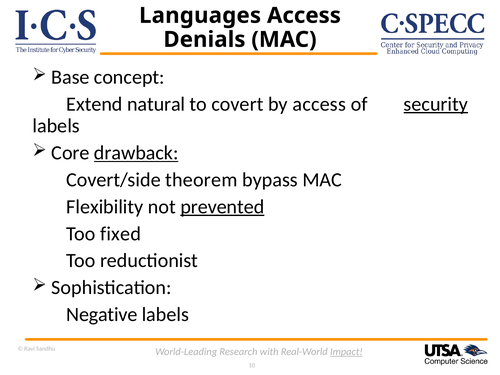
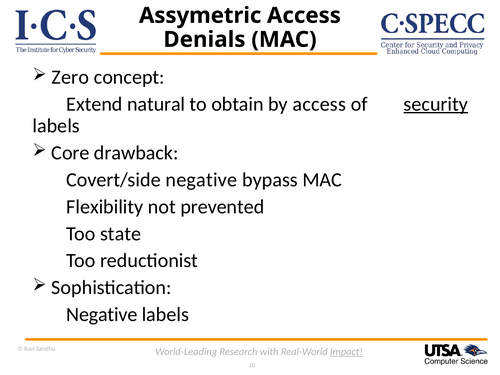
Languages: Languages -> Assymetric (200, 16)
Base: Base -> Zero (70, 77)
covert: covert -> obtain (237, 104)
drawback underline: present -> none (136, 153)
Covert/side theorem: theorem -> negative (201, 180)
prevented underline: present -> none (222, 207)
fixed: fixed -> state (121, 234)
